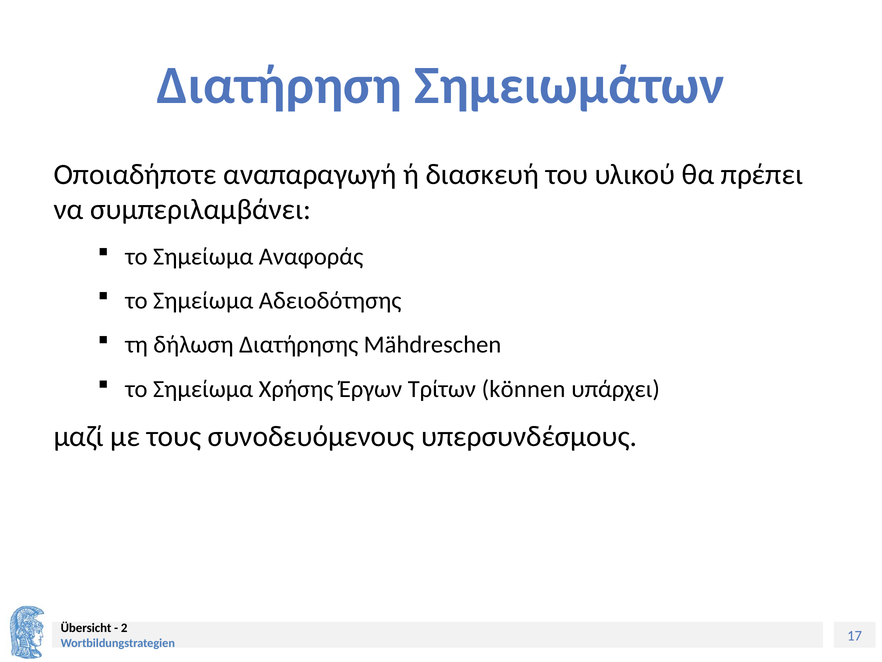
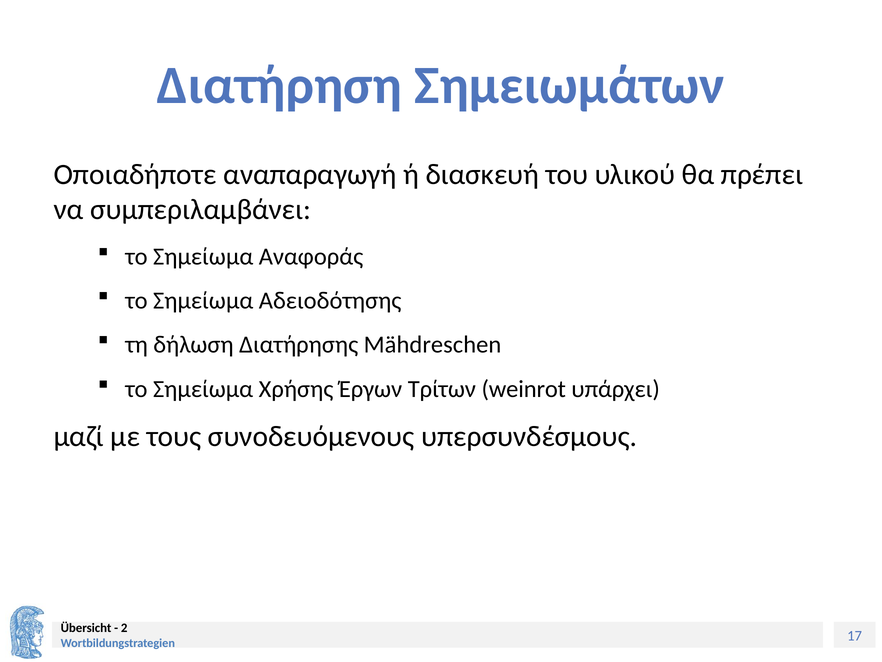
können: können -> weinrot (524, 389)
